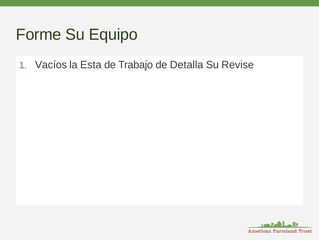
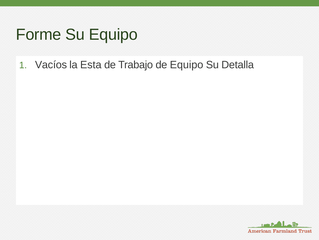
de Detalla: Detalla -> Equipo (187, 65)
Revise: Revise -> Detalla (238, 65)
